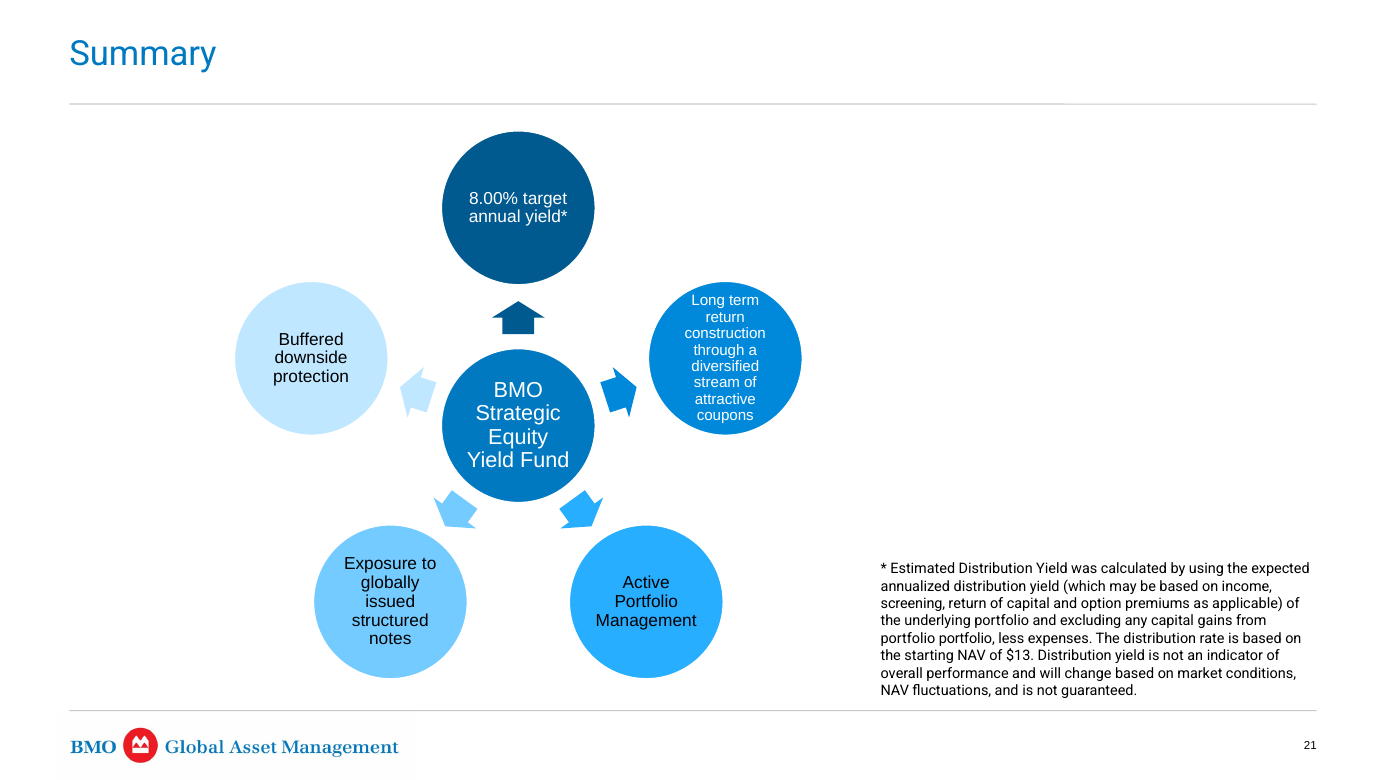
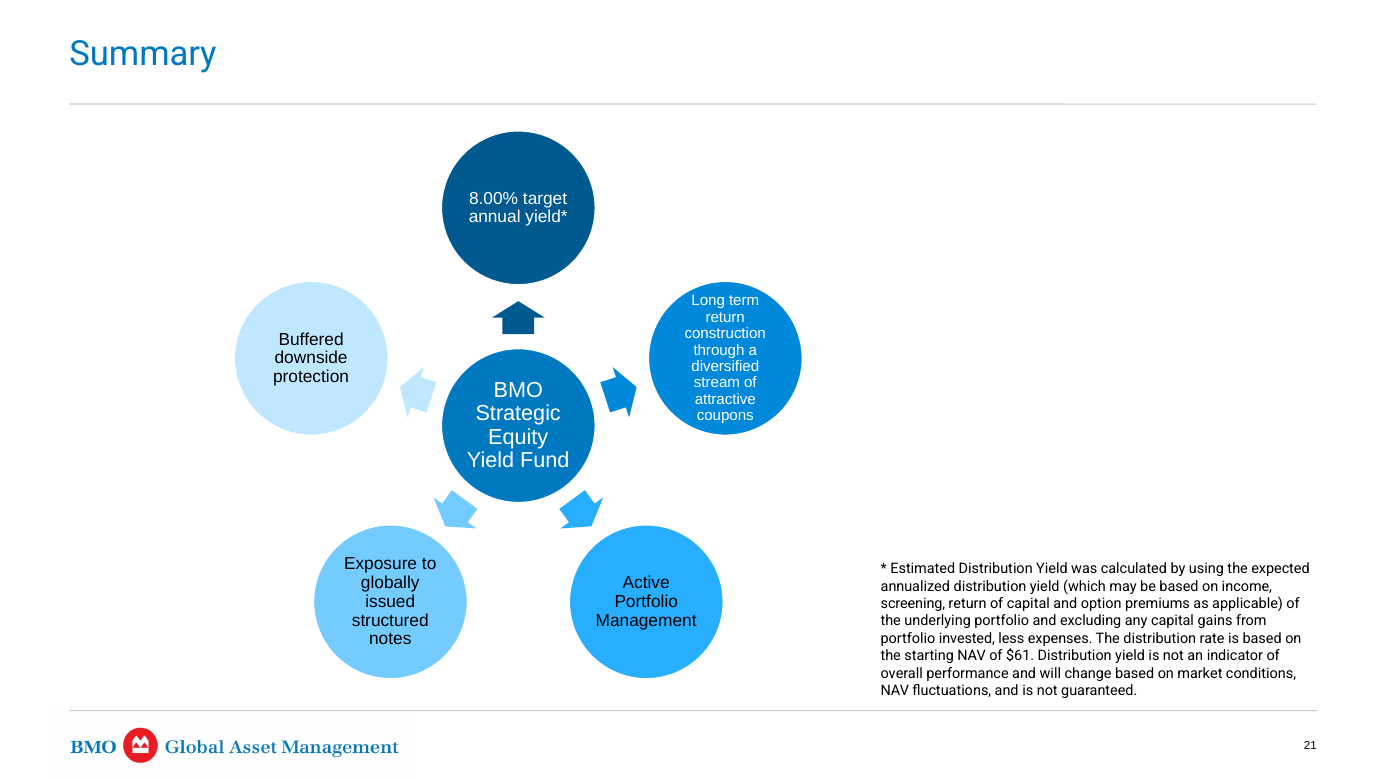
portfolio portfolio: portfolio -> invested (967, 638)
$13: $13 -> $61 (1020, 656)
